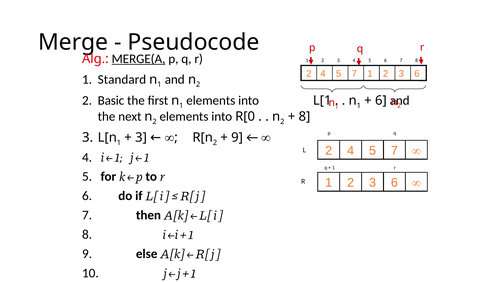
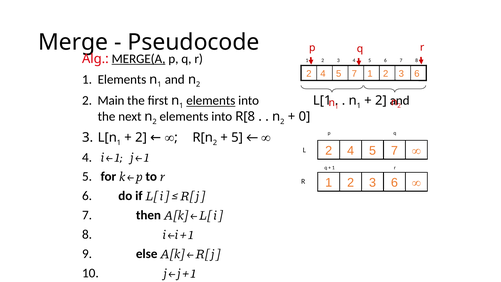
Standard: Standard -> Elements (122, 79)
Basic: Basic -> Main (111, 101)
elements underline: none -> present (211, 101)
6: 6 -> 2 (381, 101)
R[0: R[0 -> R[8 (245, 116)
8: 8 -> 0 (304, 116)
3: 3 -> 2 (141, 138)
9: 9 -> 5 (237, 138)
